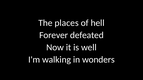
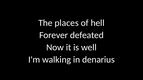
wonders: wonders -> denarius (98, 60)
